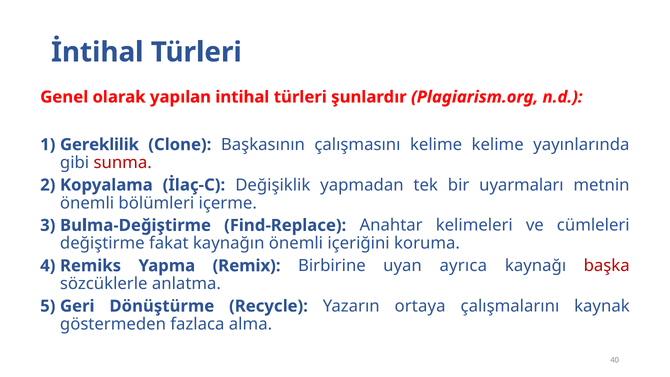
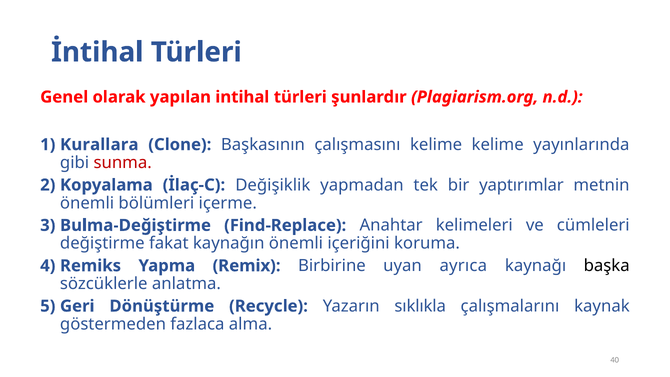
Gereklilik: Gereklilik -> Kurallara (99, 145)
uyarmaları: uyarmaları -> yaptırımlar (521, 185)
başka colour: red -> black (607, 266)
ortaya: ortaya -> sıklıkla (420, 306)
